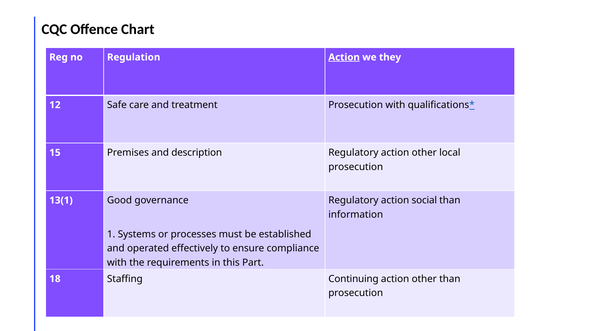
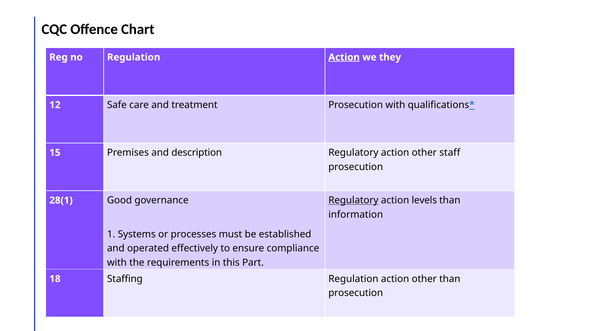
local: local -> staff (450, 153)
Regulatory underline: none -> present (353, 201)
social: social -> levels (424, 201)
13(1: 13(1 -> 28(1 (61, 201)
Staffing Continuing: Continuing -> Regulation (353, 279)
